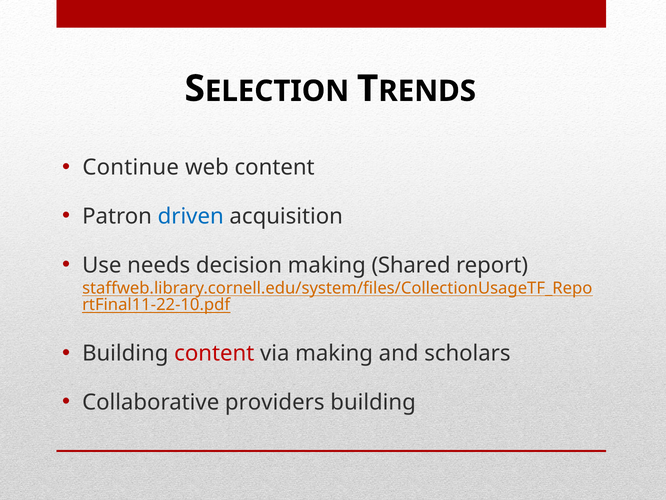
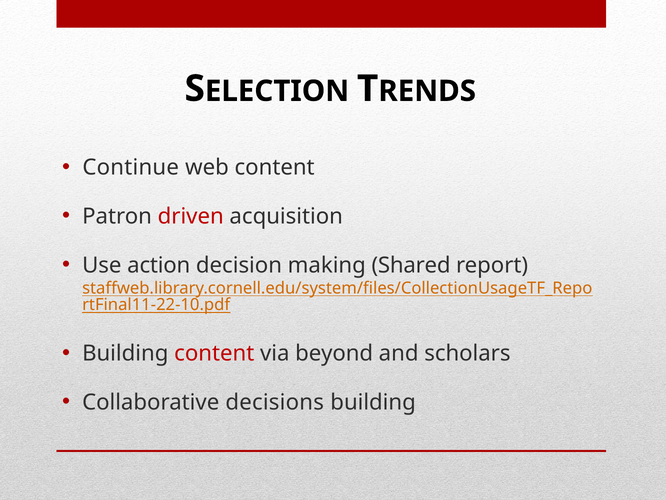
driven colour: blue -> red (191, 216)
needs: needs -> action (159, 265)
via making: making -> beyond (334, 353)
providers: providers -> decisions (275, 402)
